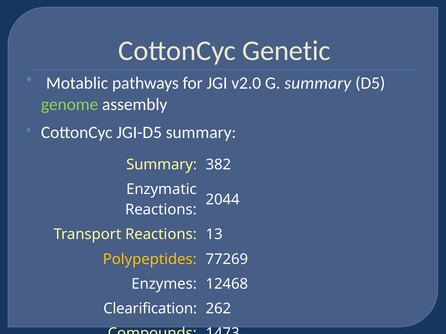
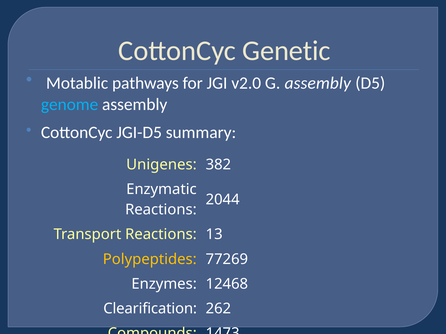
G summary: summary -> assembly (318, 83)
genome colour: light green -> light blue (70, 105)
Summary: Summary -> Unigenes (161, 165)
